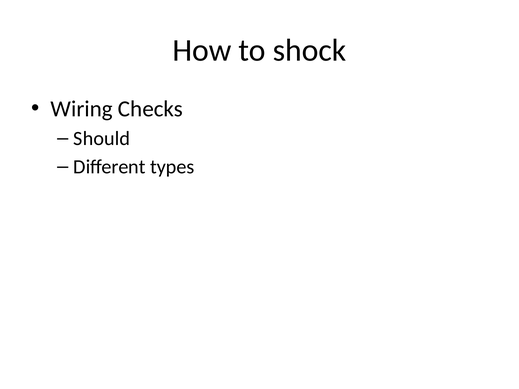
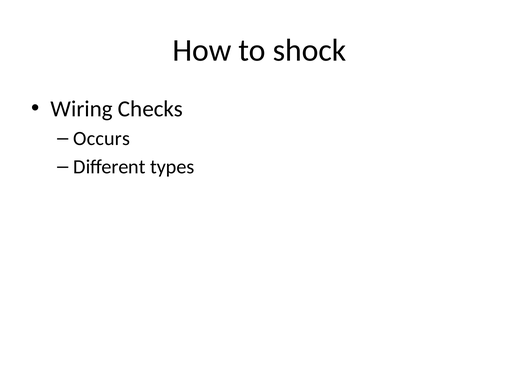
Should: Should -> Occurs (102, 139)
